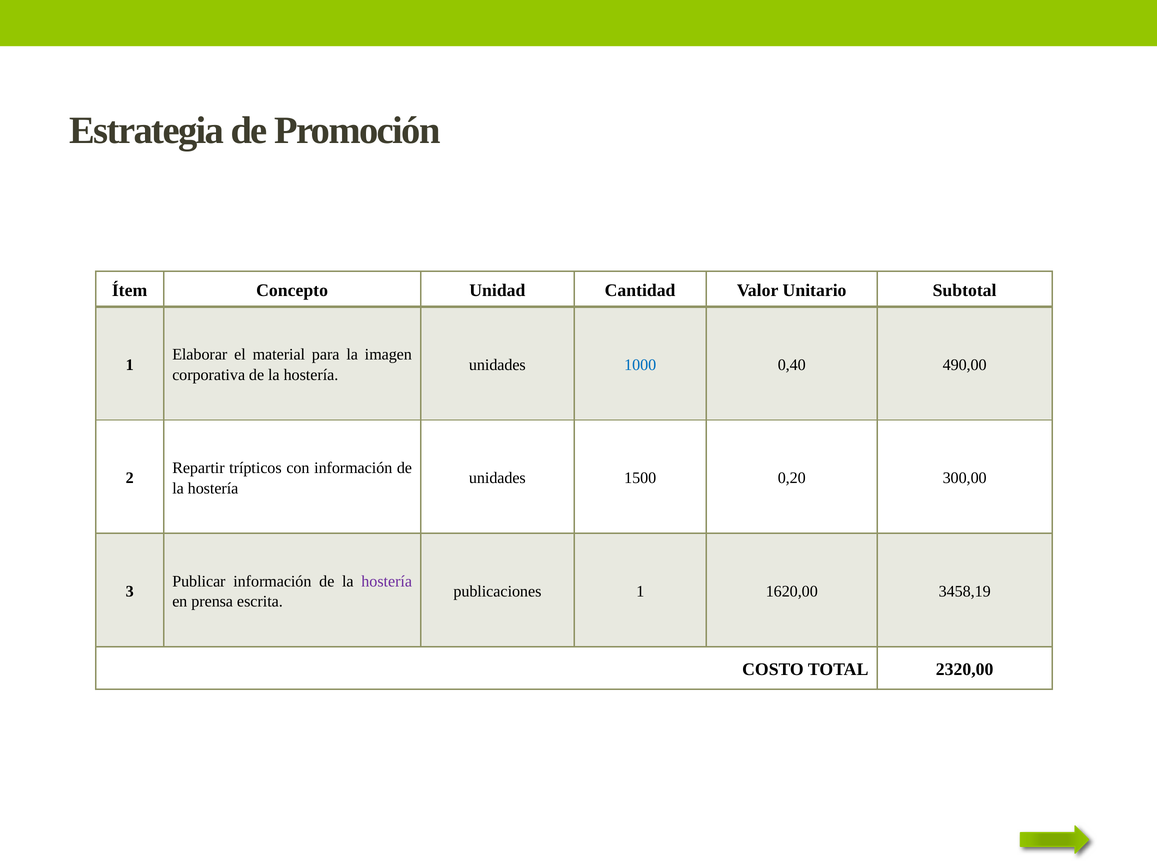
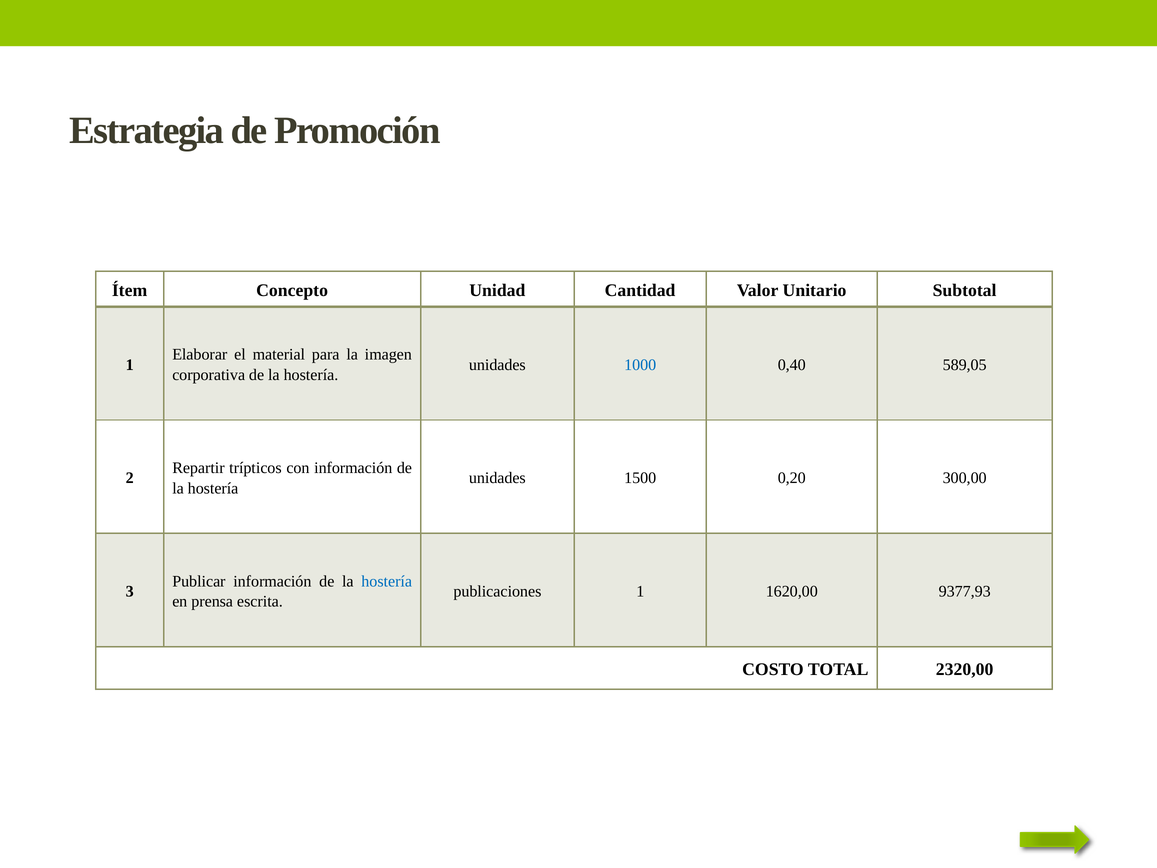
490,00: 490,00 -> 589,05 (965, 365)
hostería colour: purple -> blue (387, 581)
3458,19: 3458,19 -> 9377,93 (965, 591)
